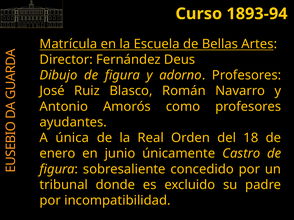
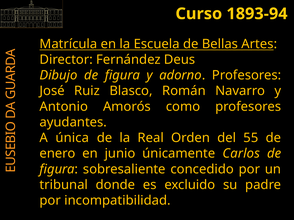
18: 18 -> 55 (251, 138)
Castro: Castro -> Carlos (241, 154)
